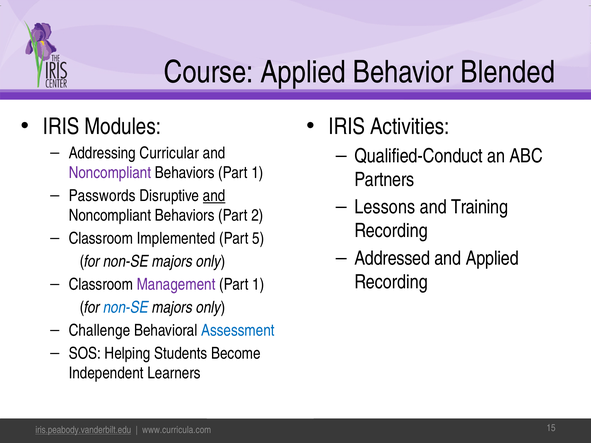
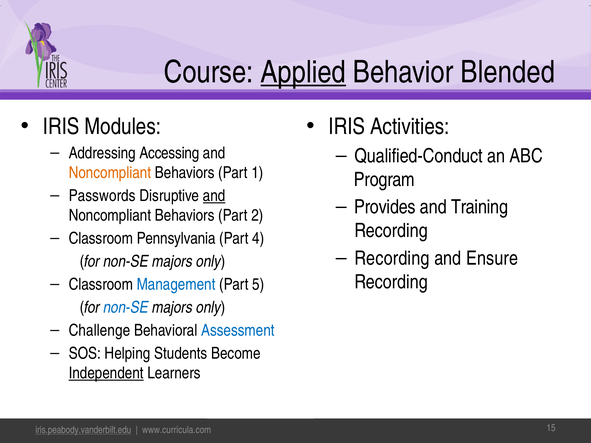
Applied underline: none -> present (303, 72)
Curricular: Curricular -> Accessing (169, 153)
Noncompliant colour: purple -> orange (110, 173)
Partners: Partners -> Program (384, 180)
Lessons: Lessons -> Provides (385, 207)
Implemented: Implemented -> Pennsylvania (176, 239)
5: 5 -> 4 (258, 239)
Addressed: Addressed -> Recording (392, 258)
and Applied: Applied -> Ensure (492, 258)
Management colour: purple -> blue (176, 285)
1: 1 -> 5 (258, 285)
Independent underline: none -> present (106, 373)
